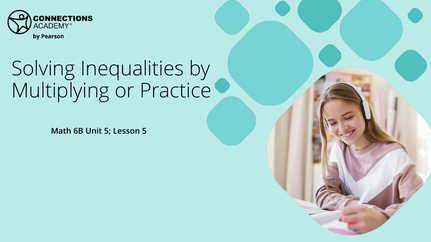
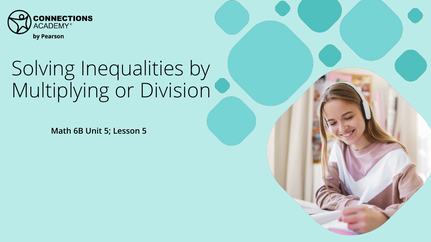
Practice: Practice -> Division (175, 91)
